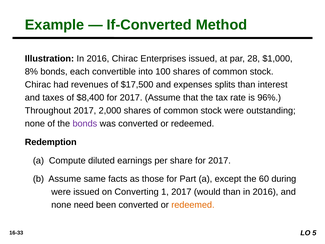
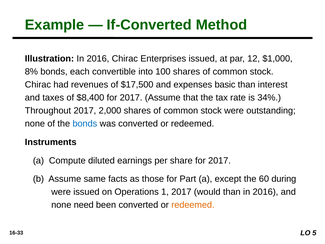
28: 28 -> 12 (254, 59)
splits: splits -> basic (225, 85)
96%: 96% -> 34% (269, 98)
bonds colour: purple -> blue (85, 124)
Redemption: Redemption -> Instruments (51, 142)
Converting: Converting -> Operations (137, 192)
